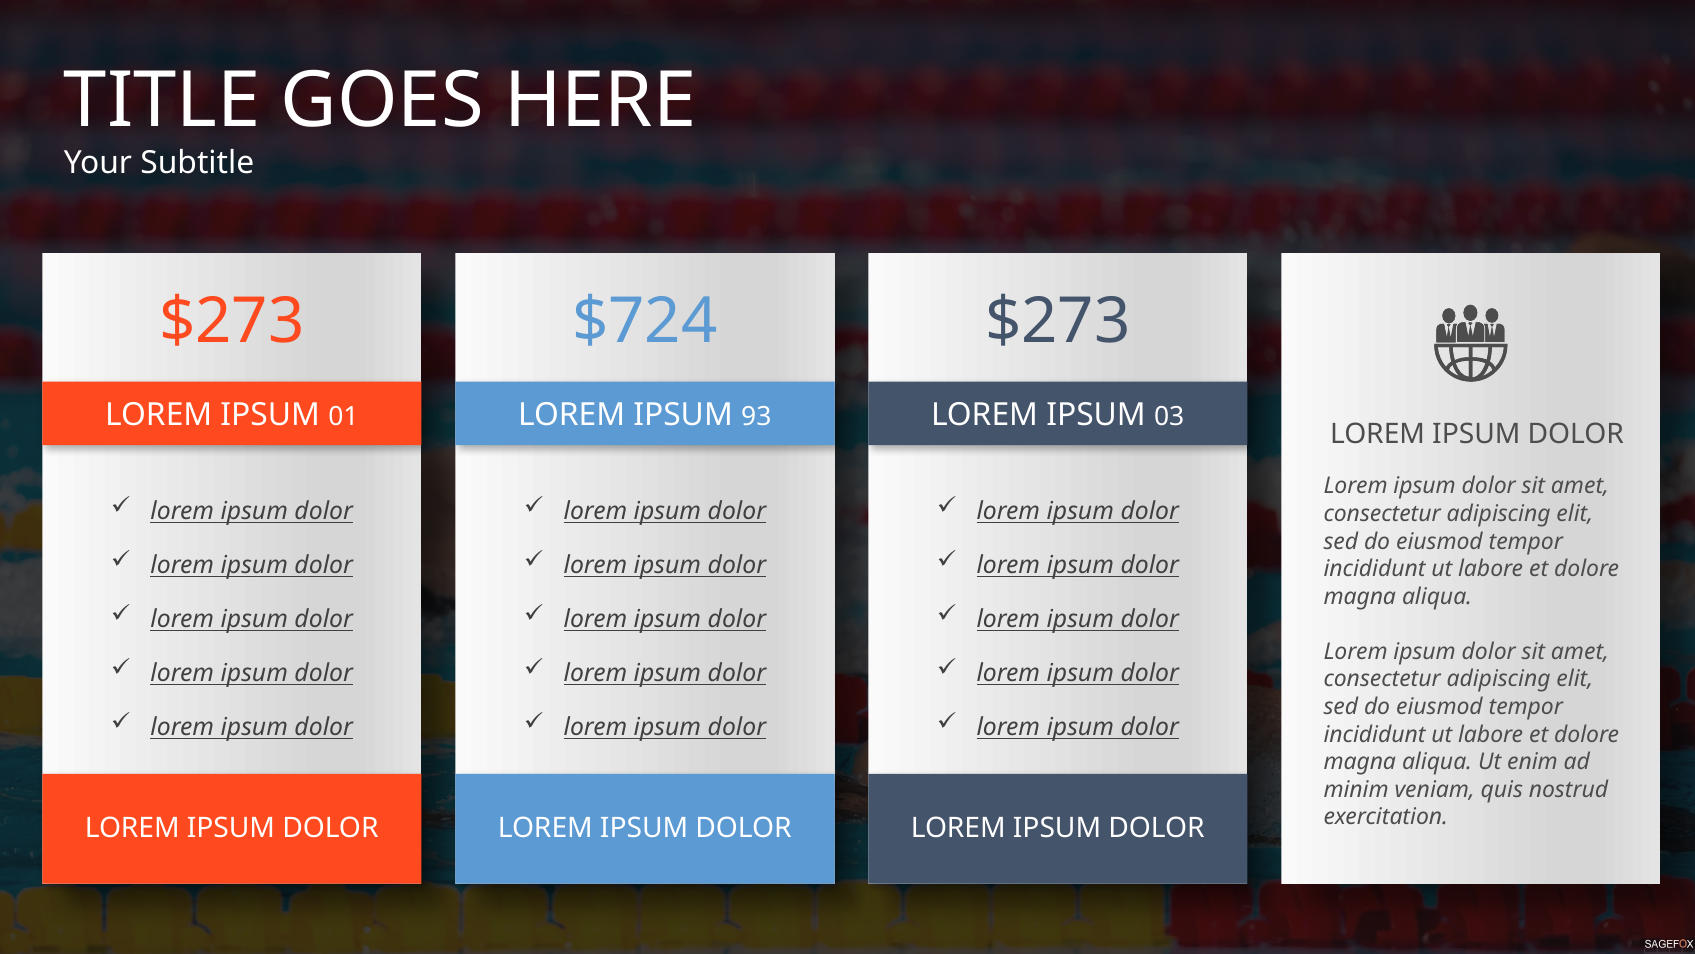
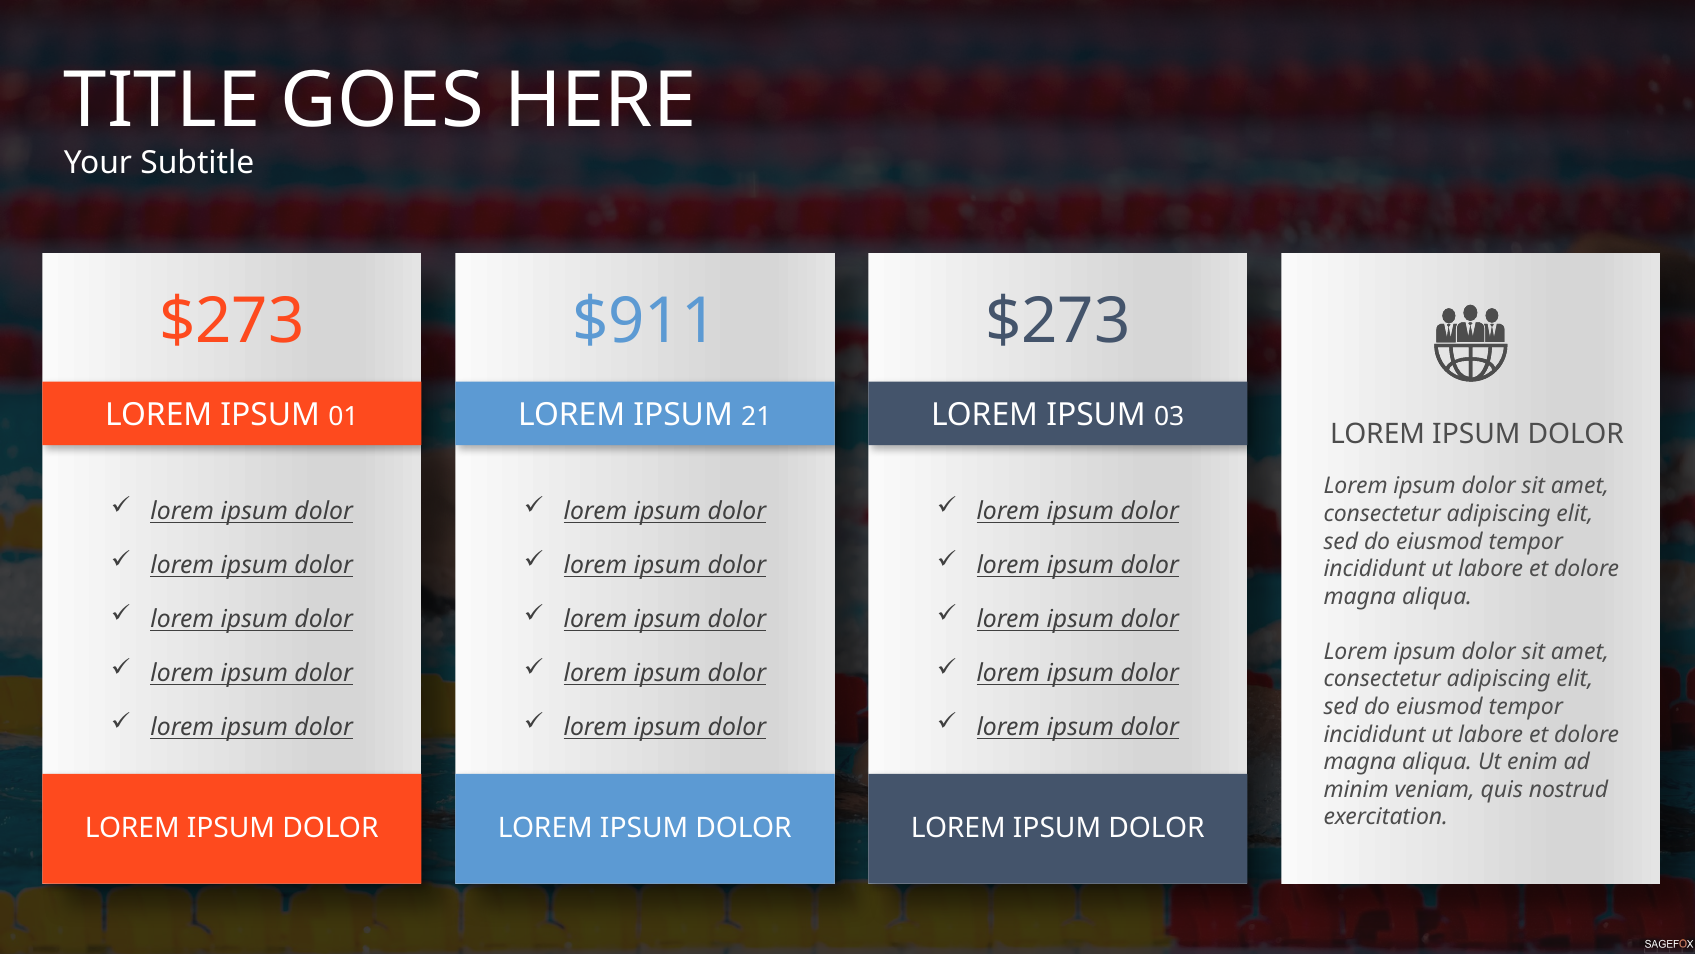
$724: $724 -> $911 (645, 321)
93: 93 -> 21 (756, 416)
